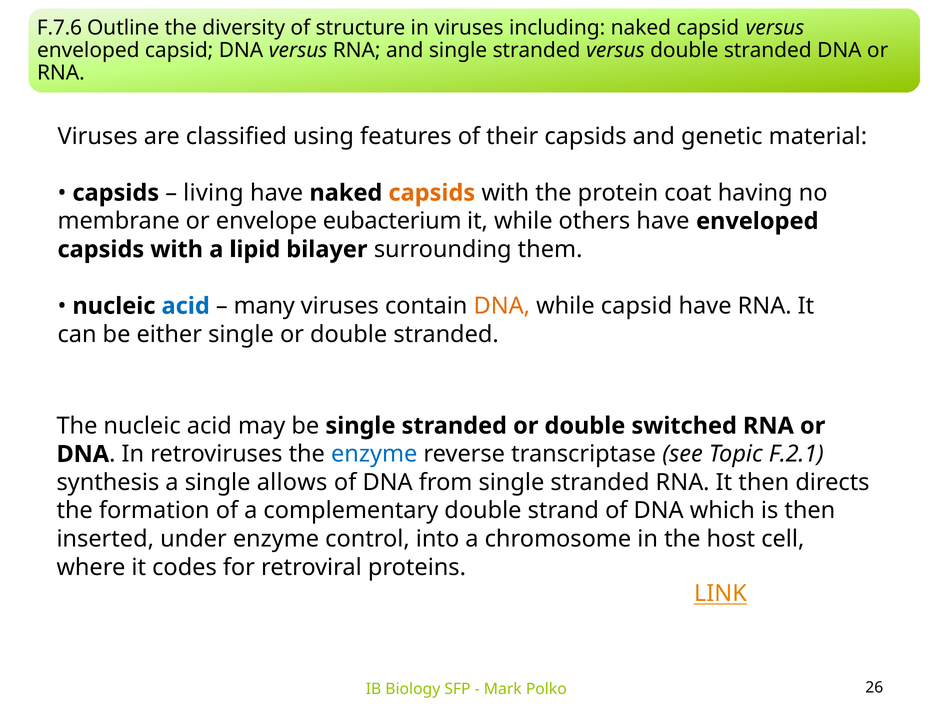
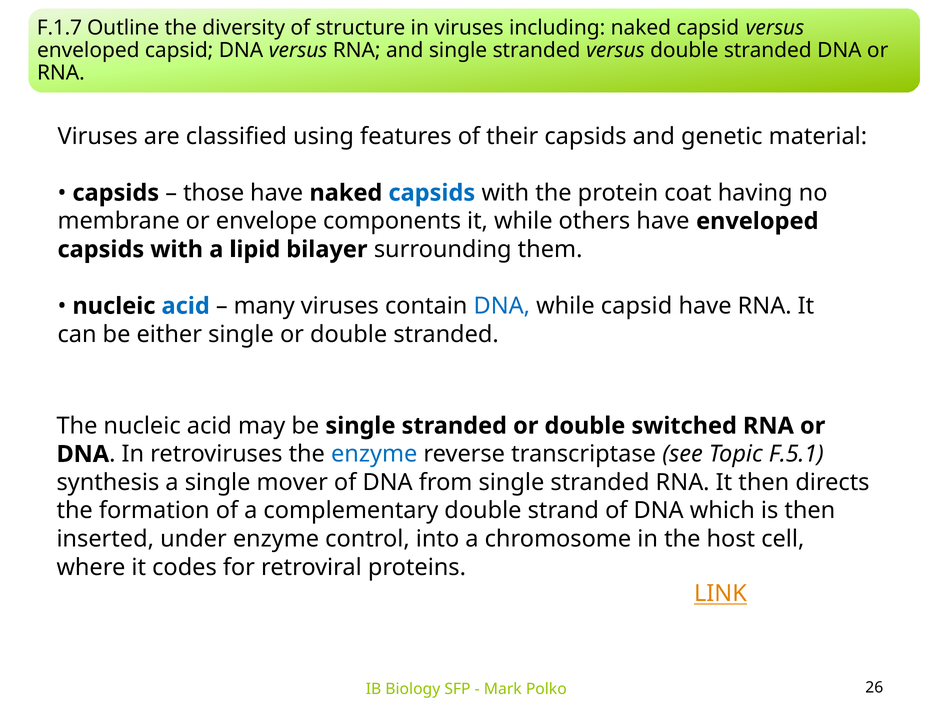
F.7.6: F.7.6 -> F.1.7 (59, 28)
living: living -> those (214, 193)
capsids colour: orange -> blue (432, 193)
eubacterium: eubacterium -> components (392, 221)
DNA colour: orange -> blue (502, 306)
F.2.1: F.2.1 -> F.5.1 (796, 454)
allows: allows -> mover (292, 483)
